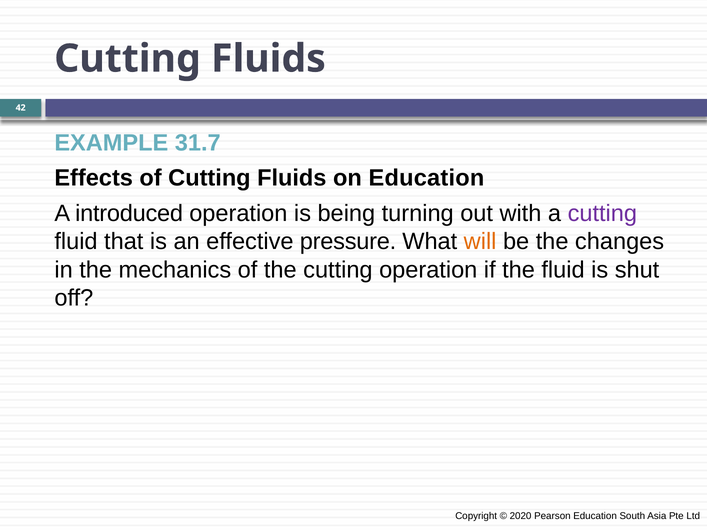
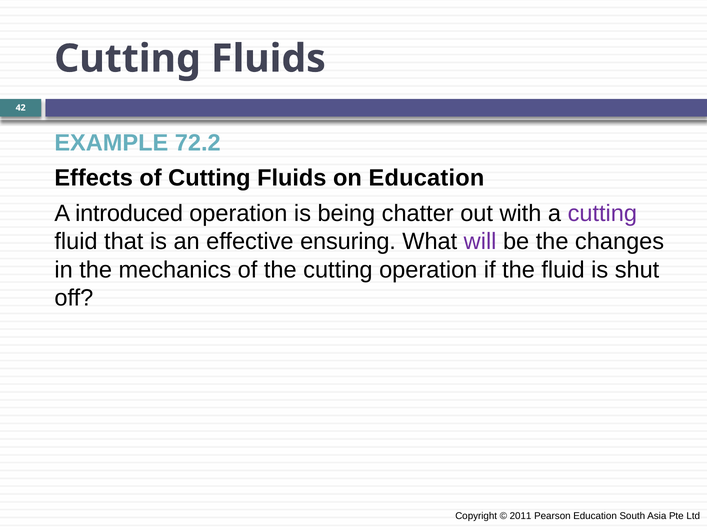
31.7: 31.7 -> 72.2 (198, 143)
turning: turning -> chatter (418, 213)
pressure: pressure -> ensuring (348, 242)
will colour: orange -> purple (480, 242)
2020: 2020 -> 2011 (521, 516)
